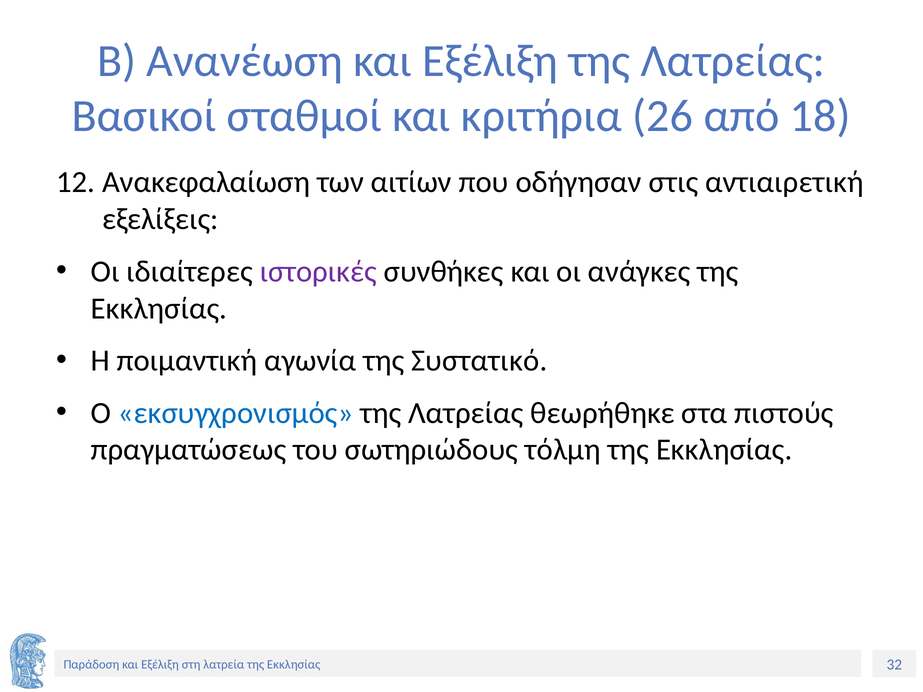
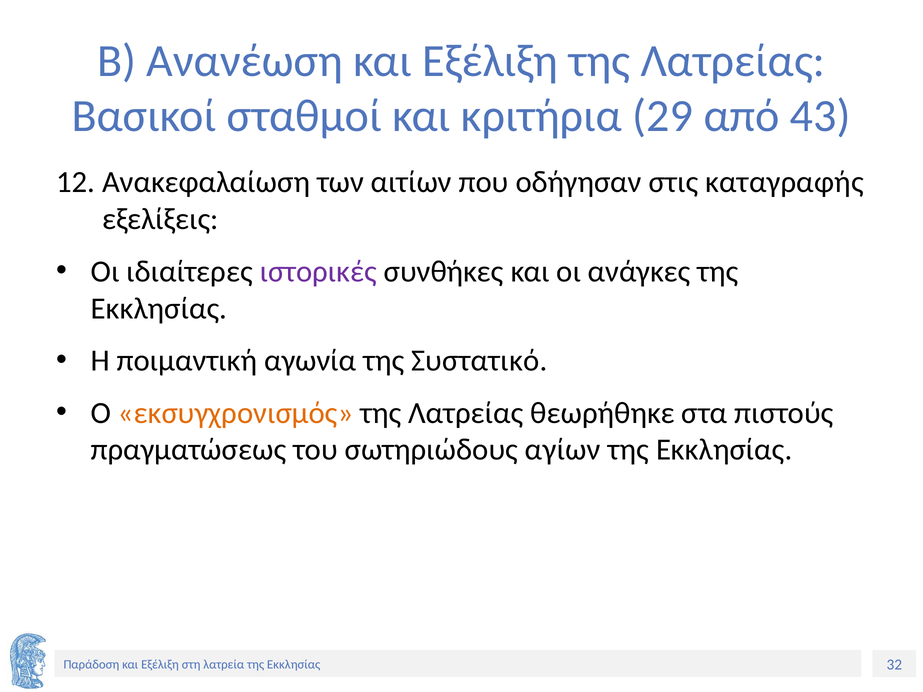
26: 26 -> 29 (663, 116)
18: 18 -> 43 (820, 116)
αντιαιρετική: αντιαιρετική -> καταγραφής (784, 182)
εκσυγχρονισμός colour: blue -> orange (236, 413)
τόλμη: τόλμη -> αγίων (563, 450)
